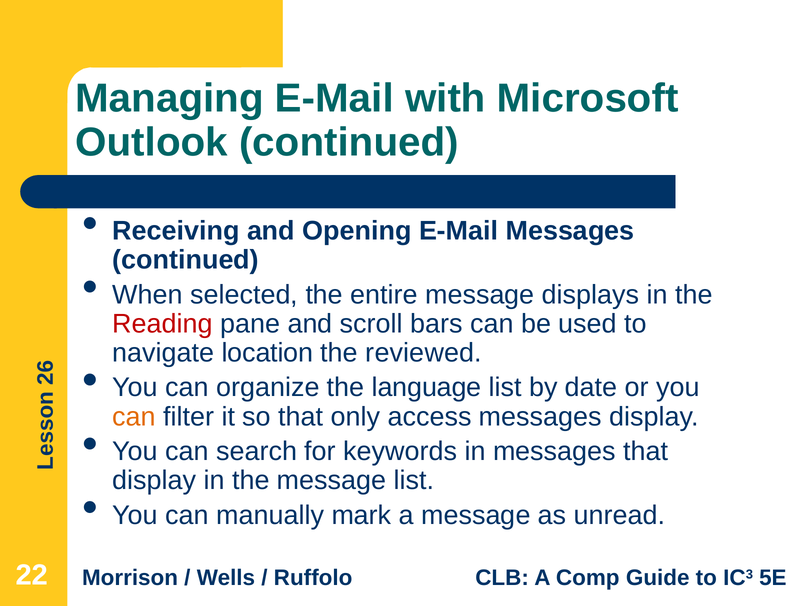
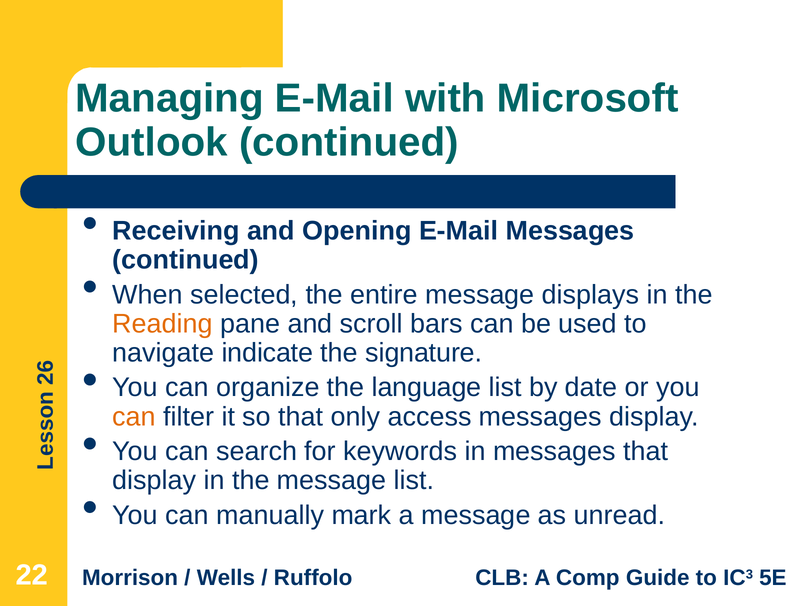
Reading colour: red -> orange (163, 324)
location: location -> indicate (267, 353)
reviewed: reviewed -> signature (424, 353)
